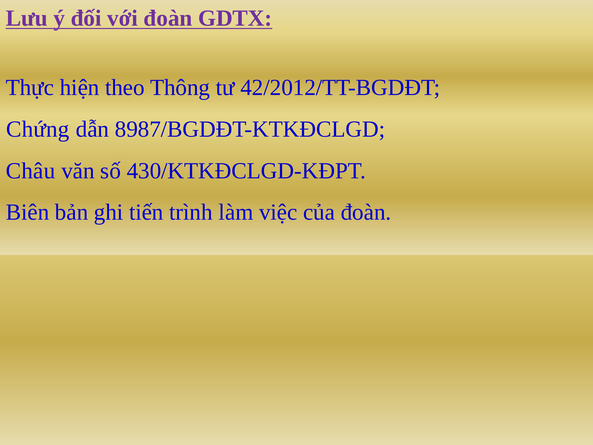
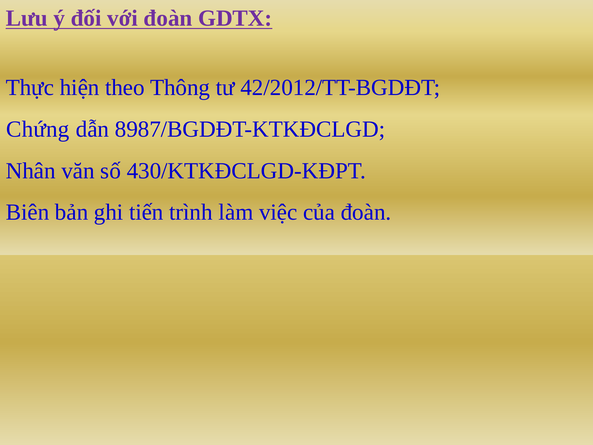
Châu: Châu -> Nhân (31, 171)
